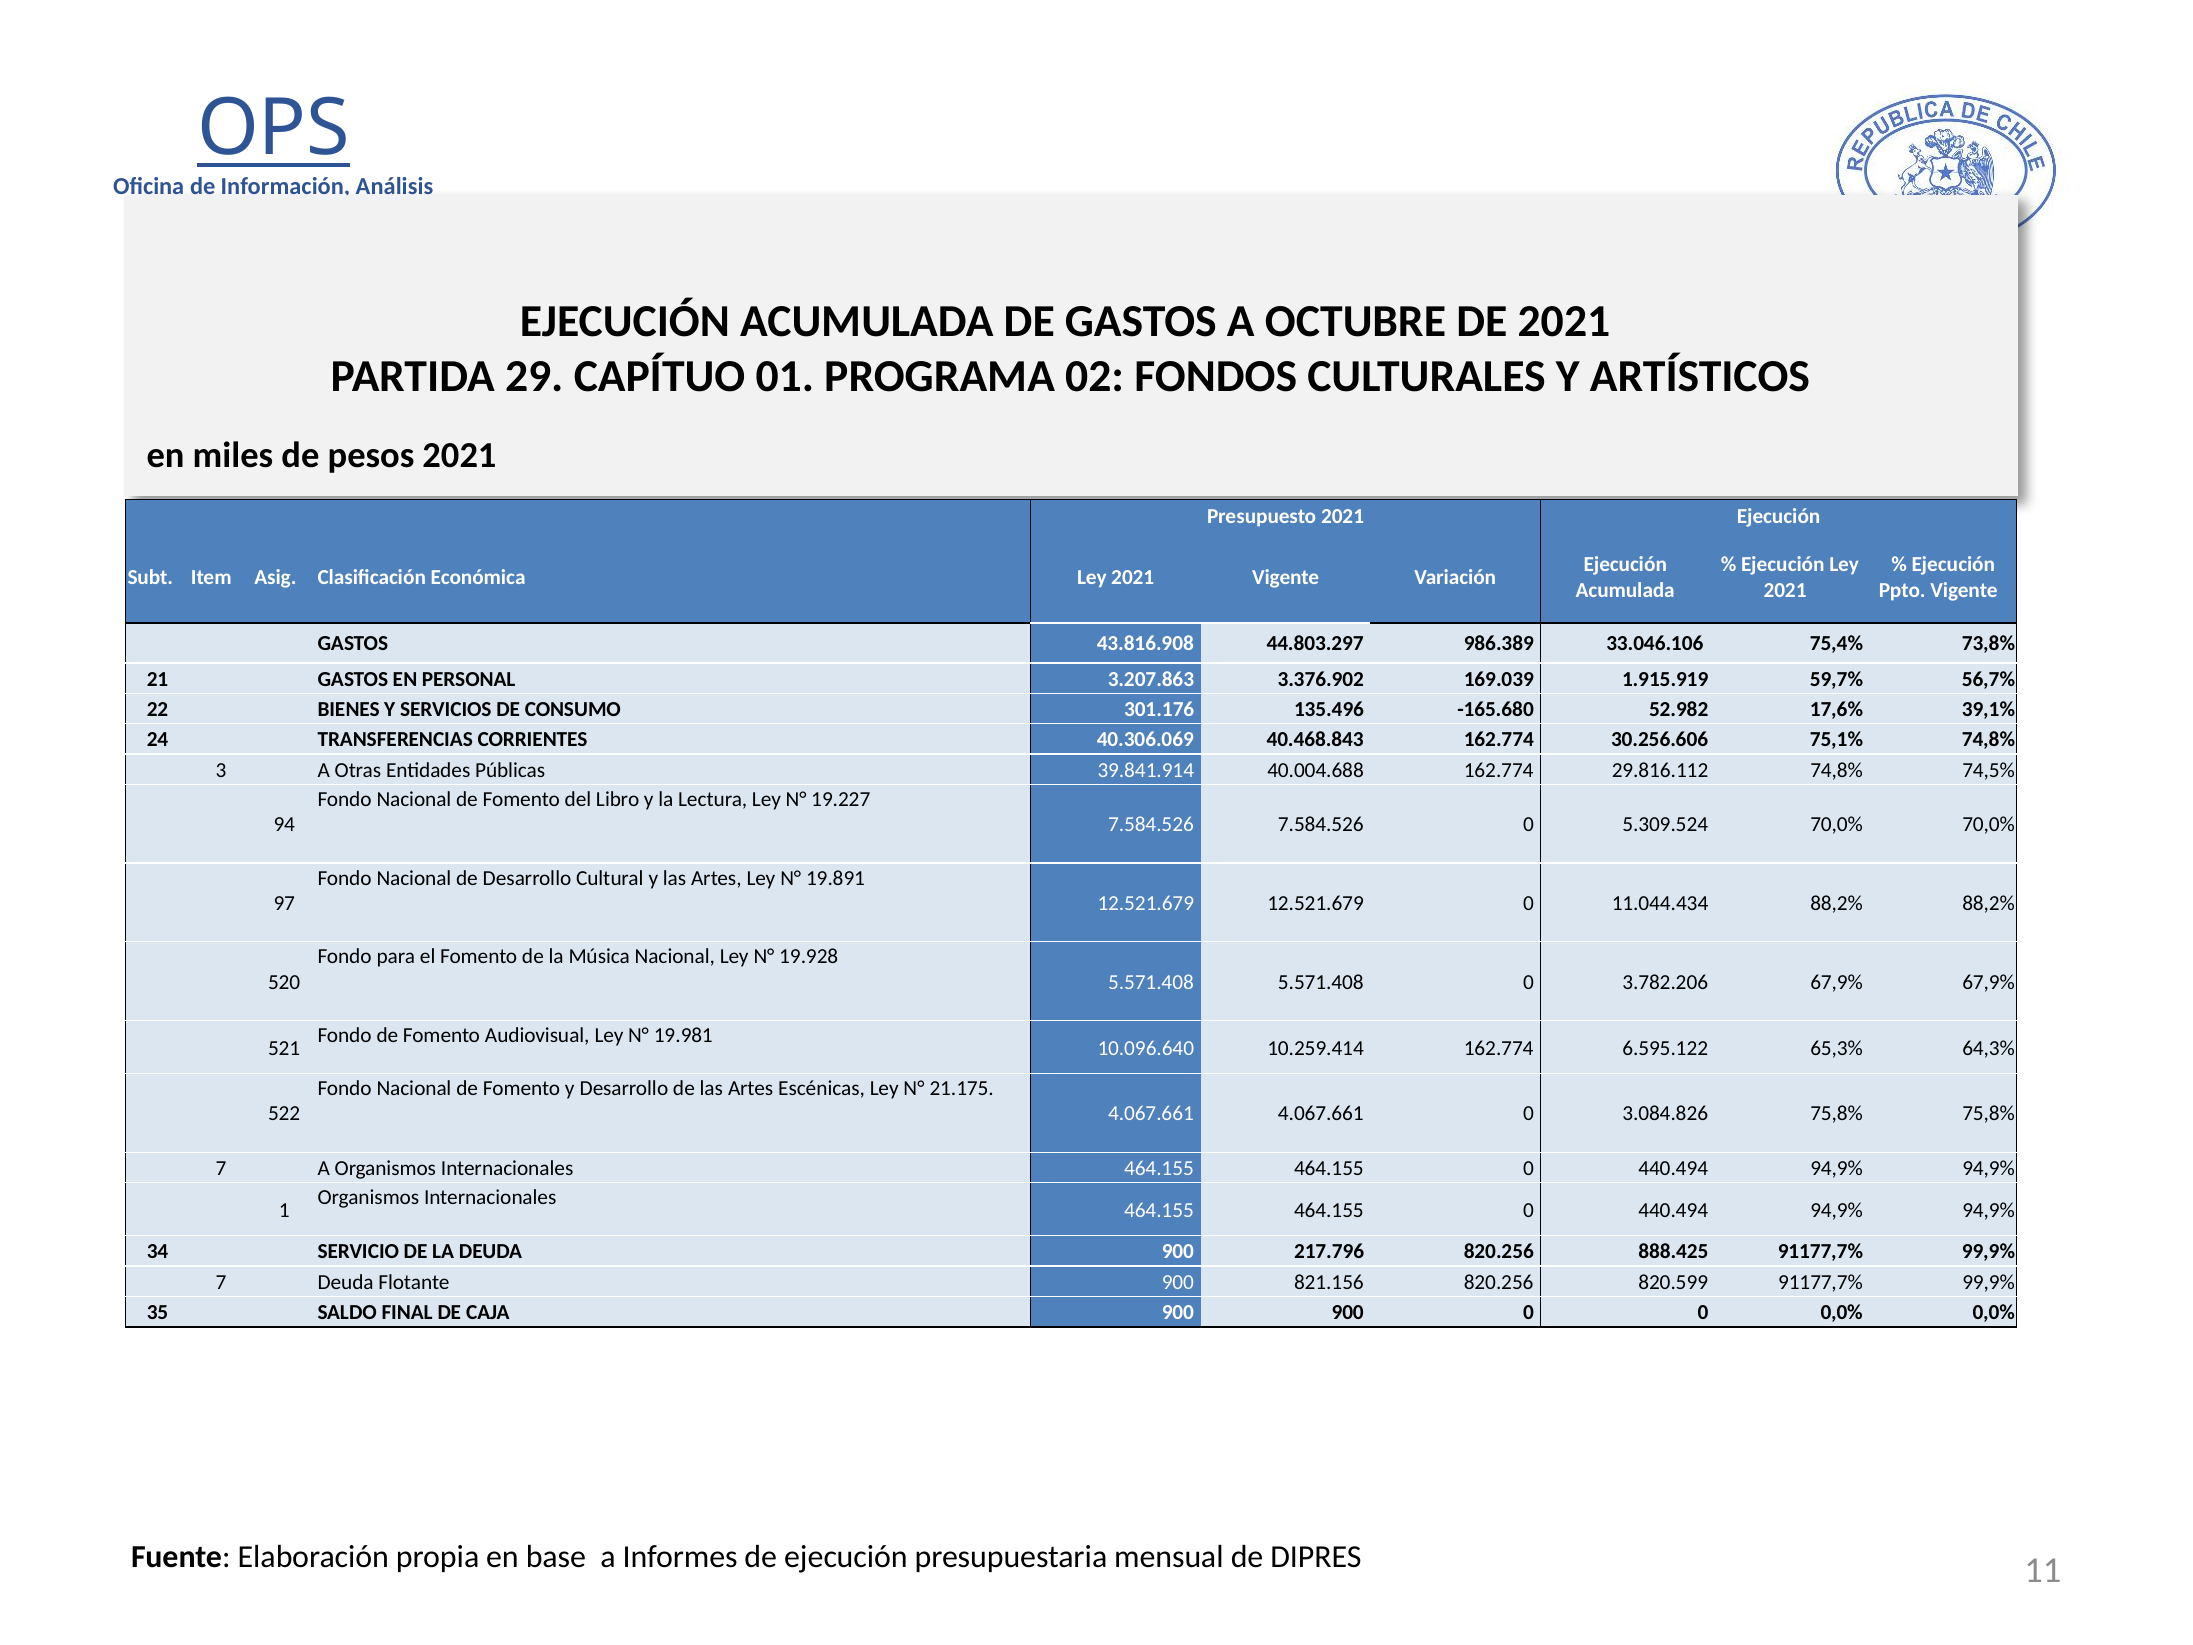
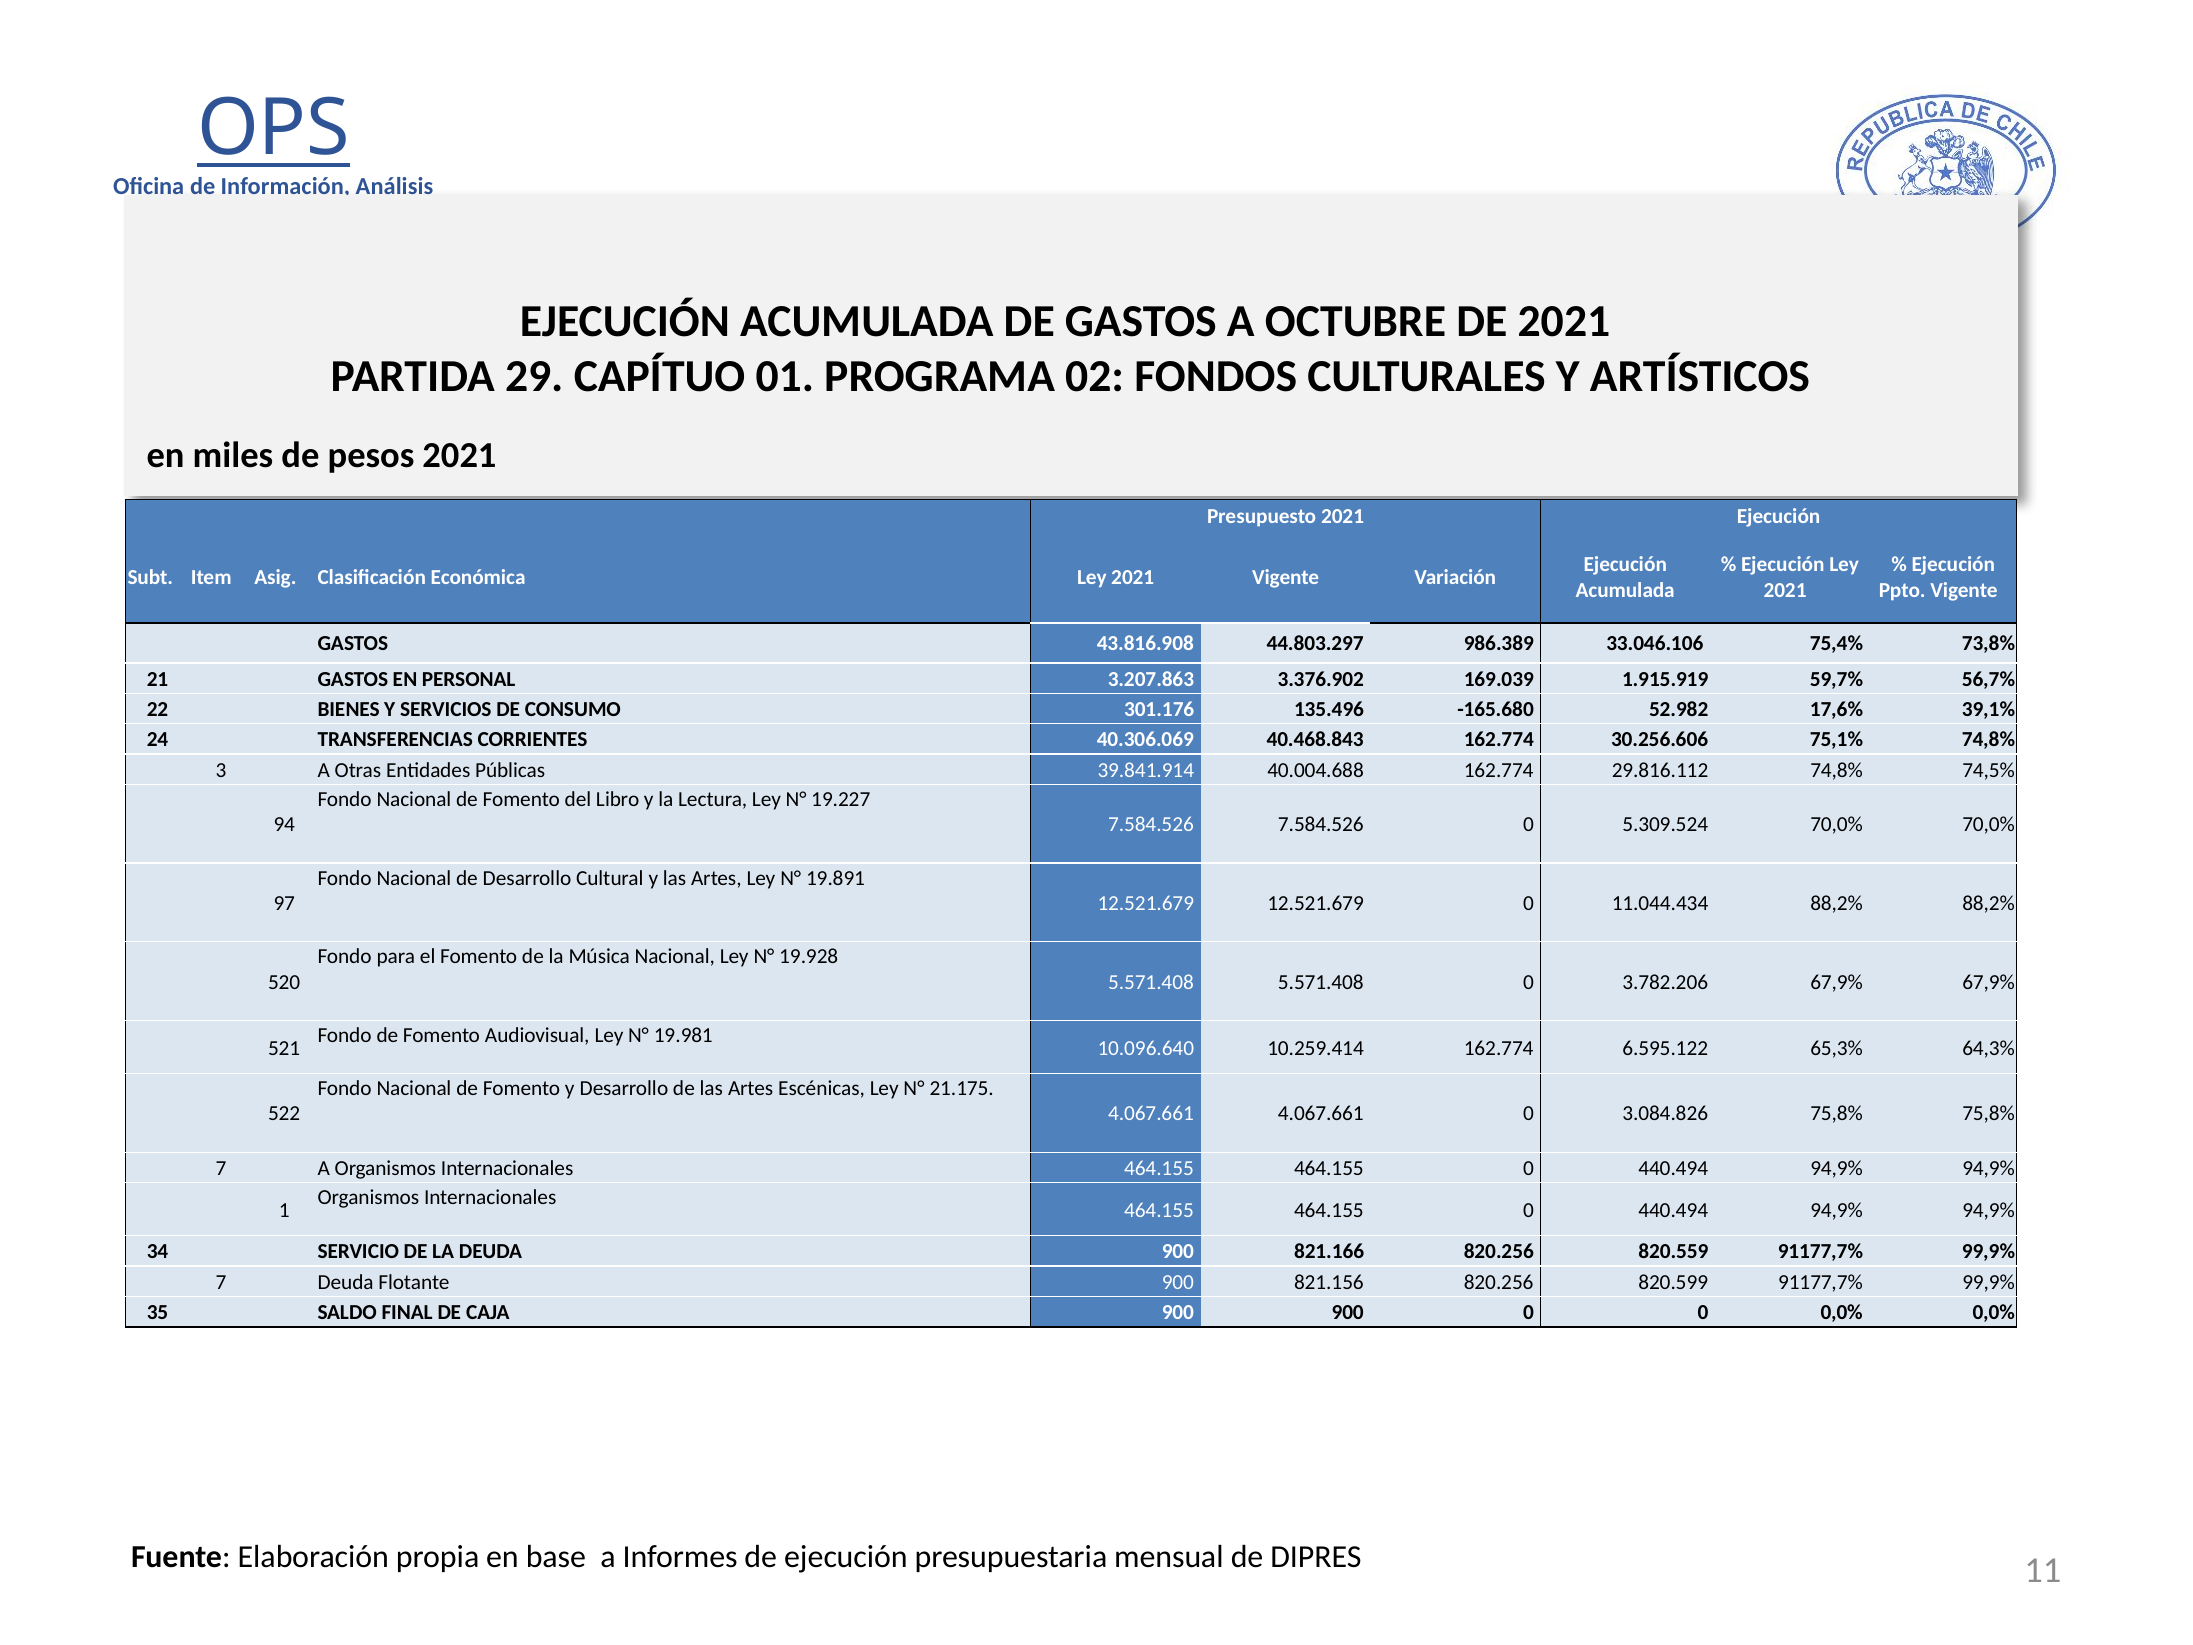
217.796: 217.796 -> 821.166 (1329, 1252)
888.425: 888.425 -> 820.559 (1673, 1252)
